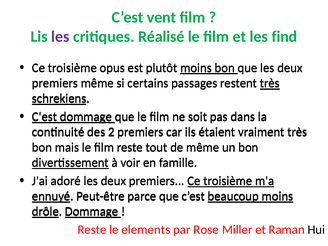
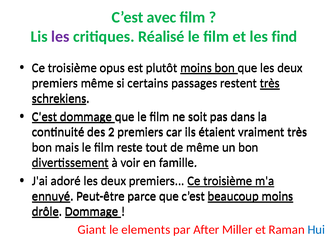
vent: vent -> avec (162, 17)
Reste: Reste -> Giant (92, 230)
Rose: Rose -> After (206, 230)
Hui colour: black -> blue (316, 230)
